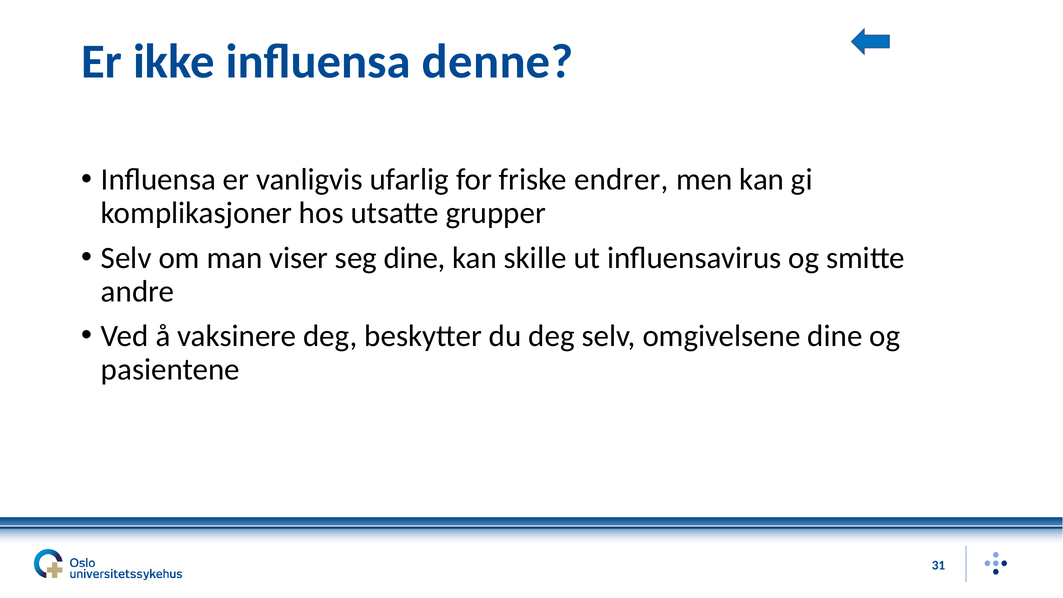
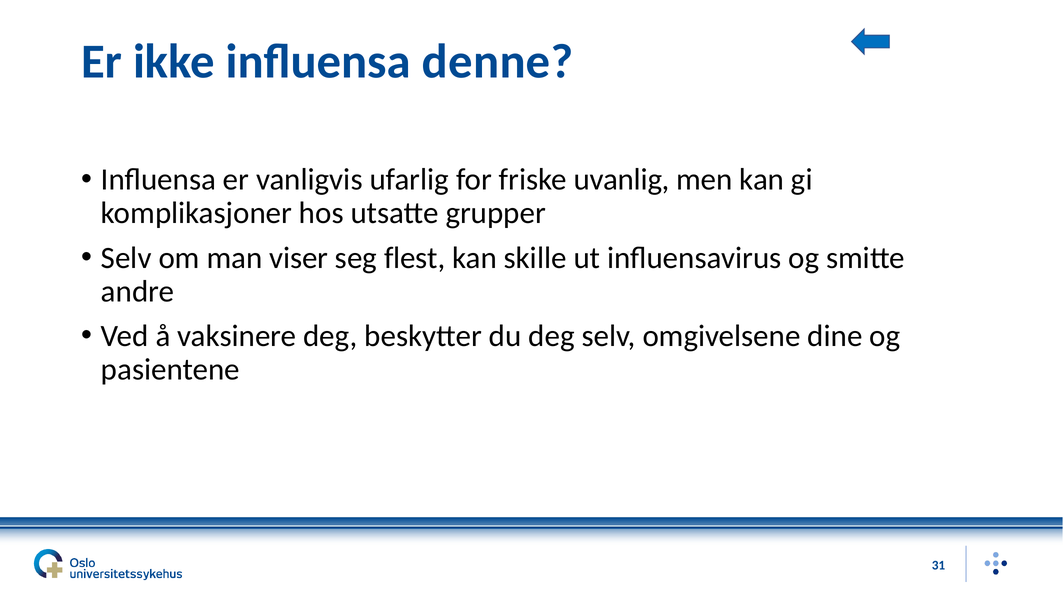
endrer: endrer -> uvanlig (622, 180)
seg dine: dine -> flest (415, 258)
